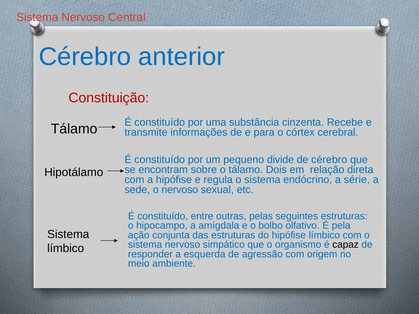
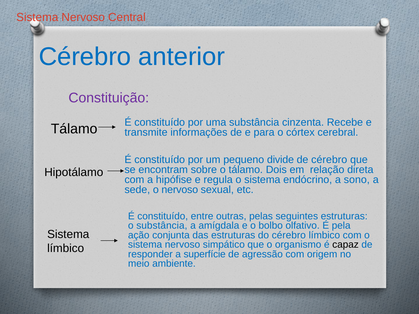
Constituição colour: red -> purple (109, 98)
série: série -> sono (357, 180)
o hipocampo: hipocampo -> substância (162, 226)
do hipófise: hipófise -> cérebro (289, 235)
esquerda: esquerda -> superfície (205, 254)
